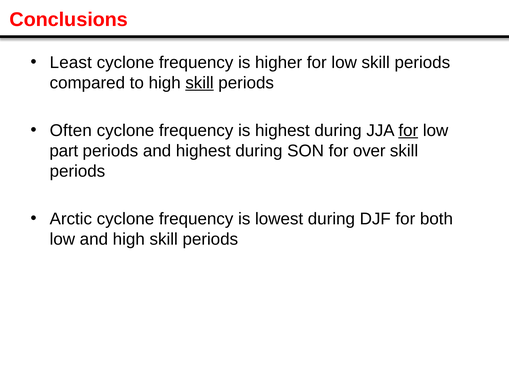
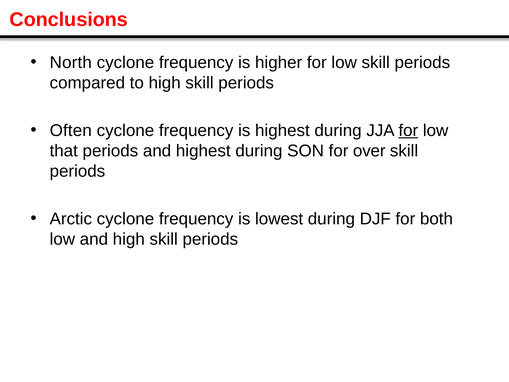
Least: Least -> North (71, 63)
skill underline: present -> none (199, 83)
part: part -> that (64, 151)
